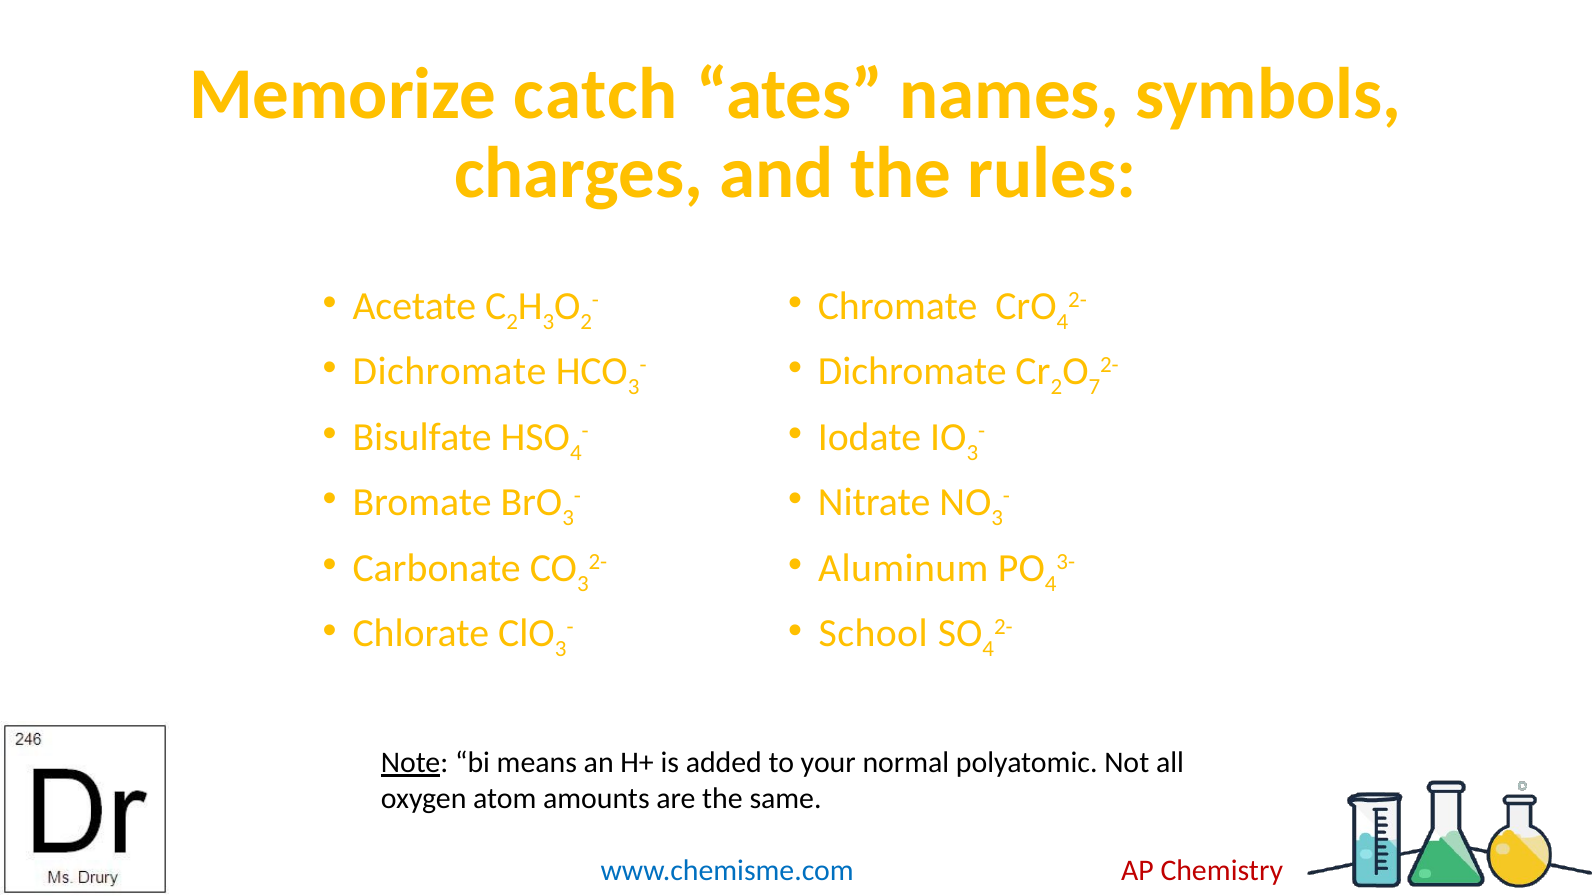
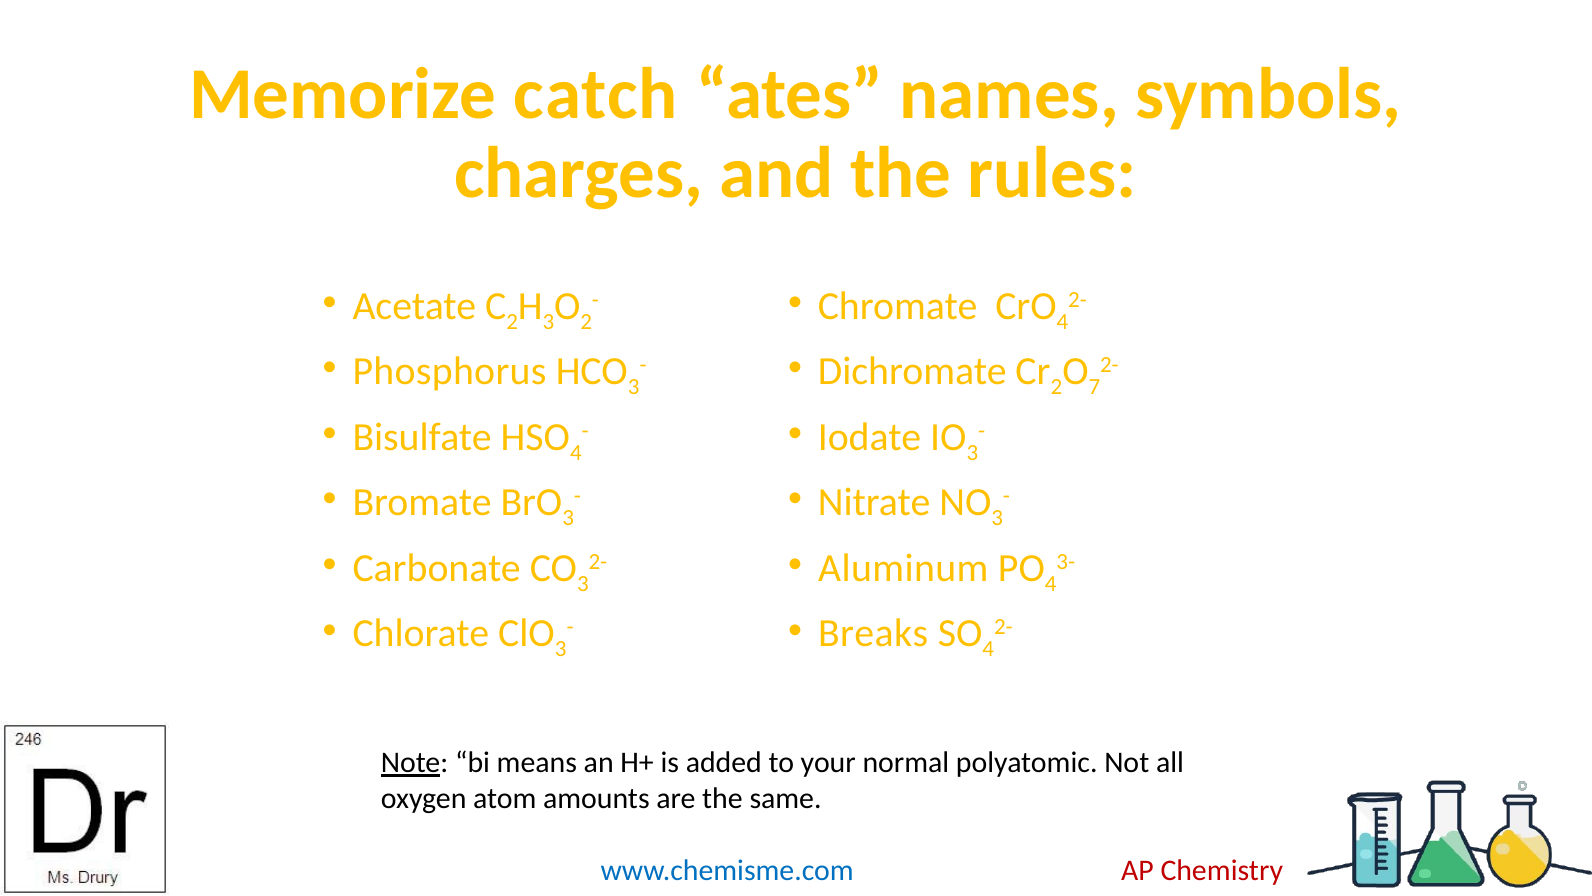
Dichromate: Dichromate -> Phosphorus (450, 371)
School: School -> Breaks (873, 633)
